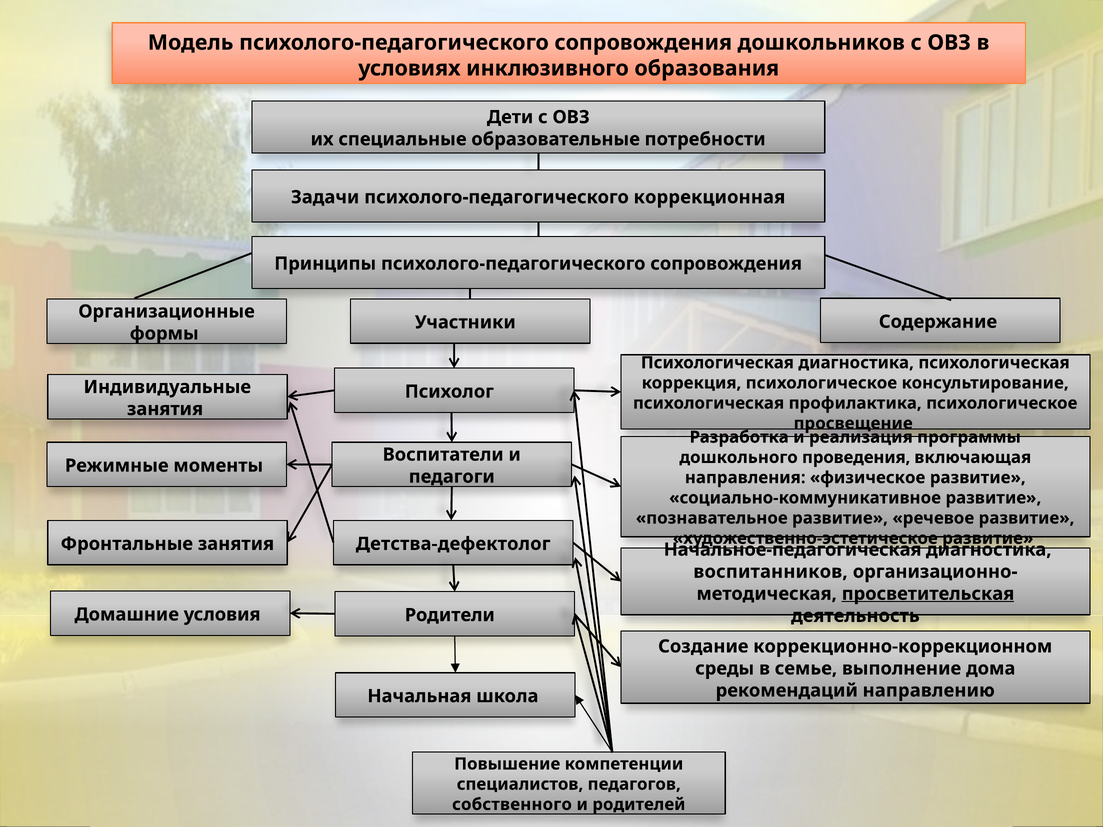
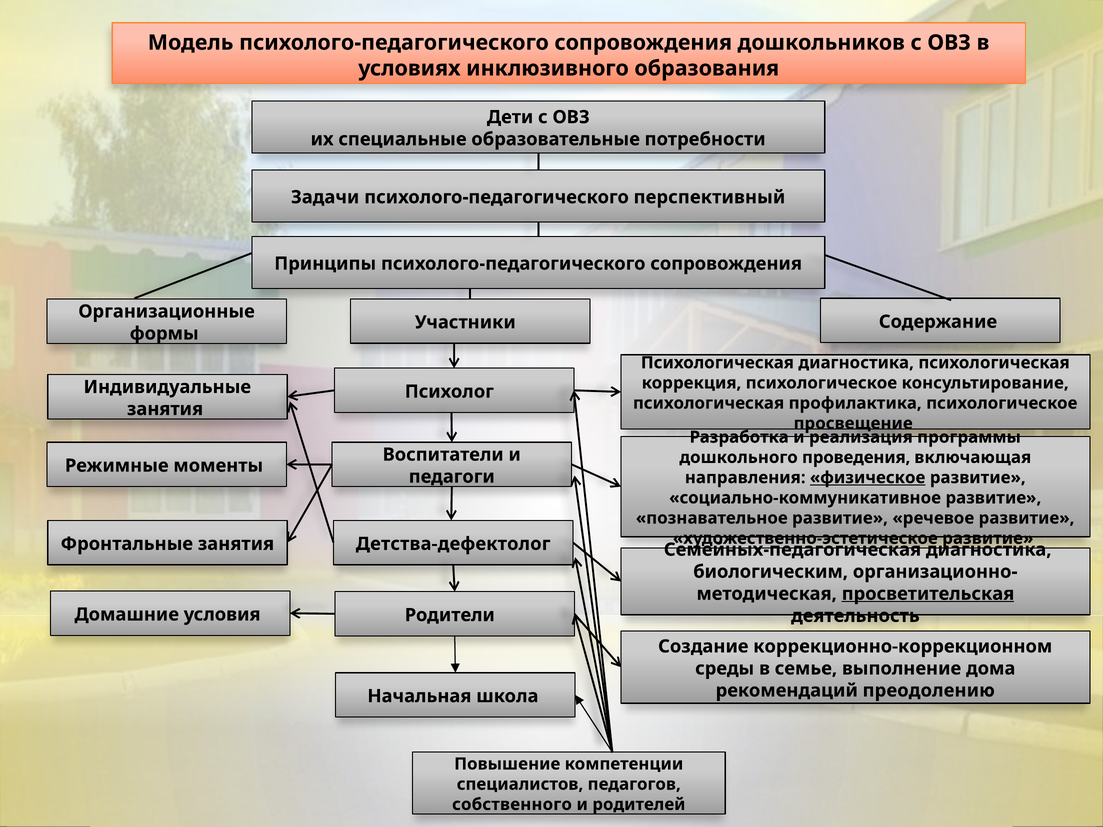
коррекционная: коррекционная -> перспективный (709, 197)
физическое underline: none -> present (868, 478)
Начальное-педагогическая: Начальное-педагогическая -> Семейных-педагогическая (792, 550)
воспитанников: воспитанников -> биологическим (771, 572)
направлению: направлению -> преодолению (929, 691)
